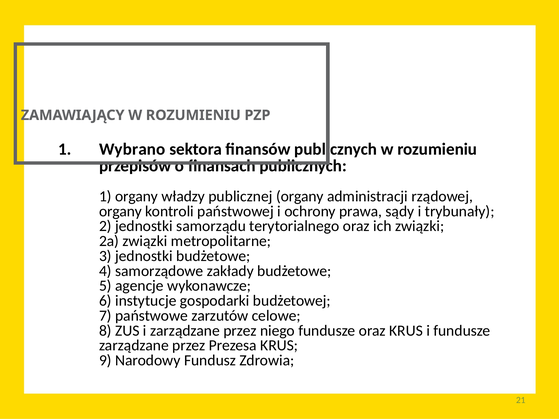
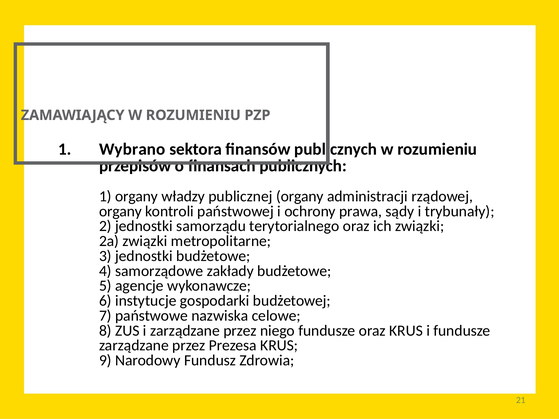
zarzutów: zarzutów -> nazwiska (220, 316)
